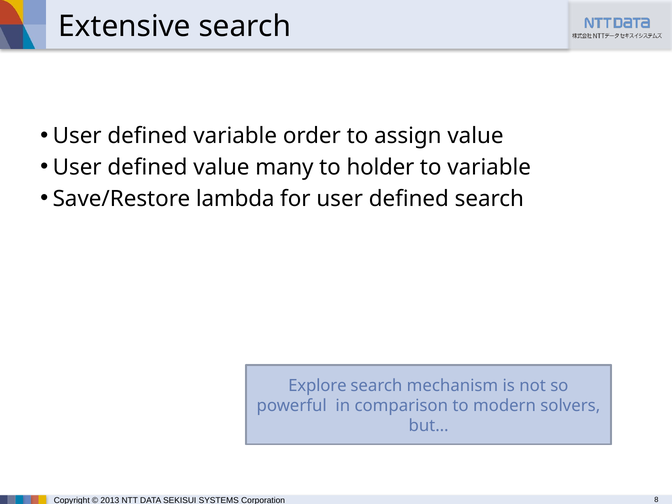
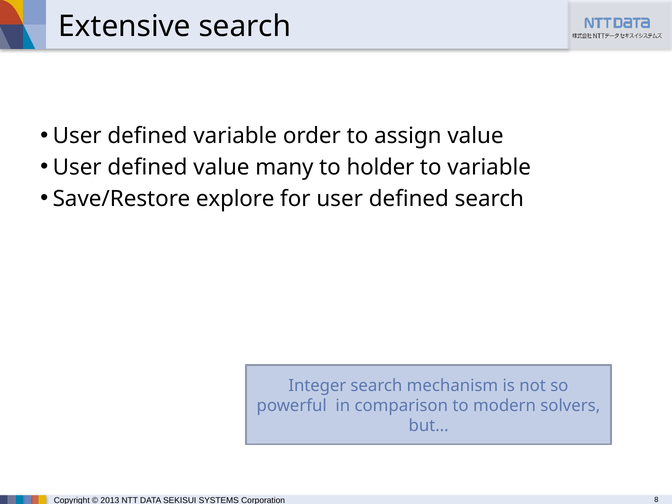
lambda: lambda -> explore (235, 199)
Explore: Explore -> Integer (317, 386)
